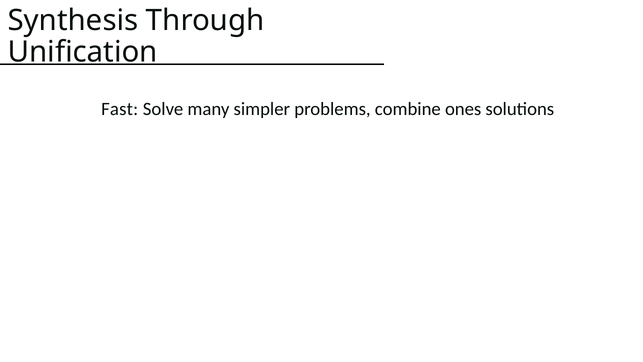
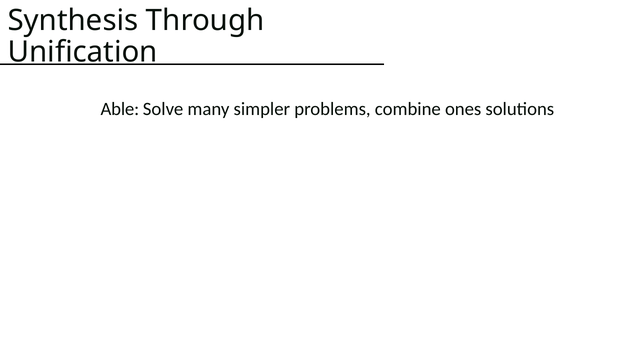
Fast: Fast -> Able (120, 109)
